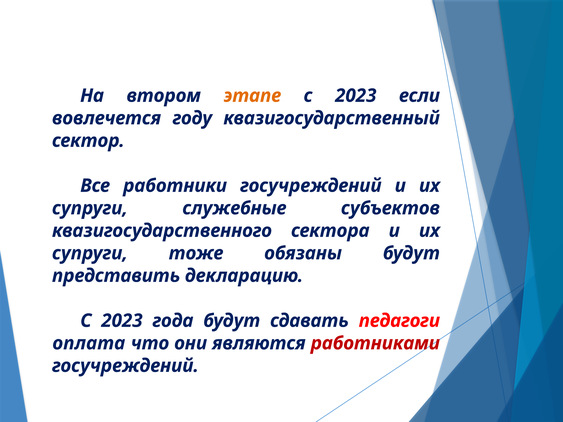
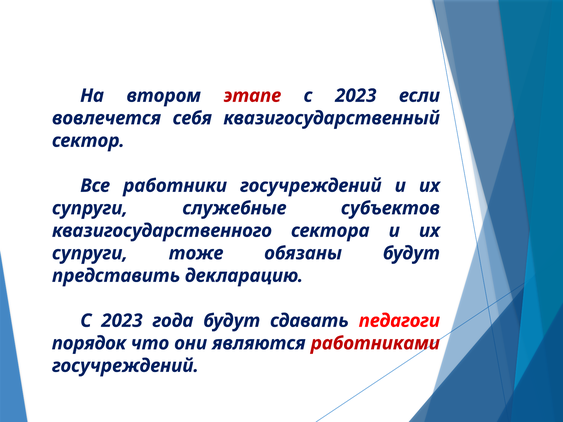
этапе colour: orange -> red (252, 96)
году: году -> себя (192, 118)
оплата: оплата -> порядок (89, 343)
